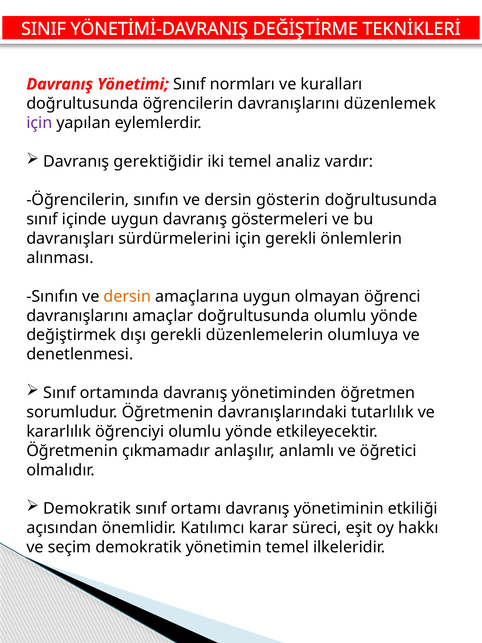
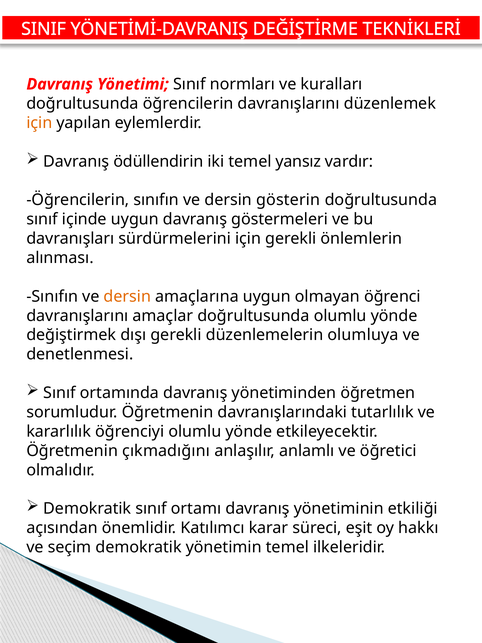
için colour: purple -> orange (39, 123)
gerektiğidir: gerektiğidir -> ödüllendirin (158, 161)
analiz: analiz -> yansız (298, 161)
çıkmamadır: çıkmamadır -> çıkmadığını (166, 451)
